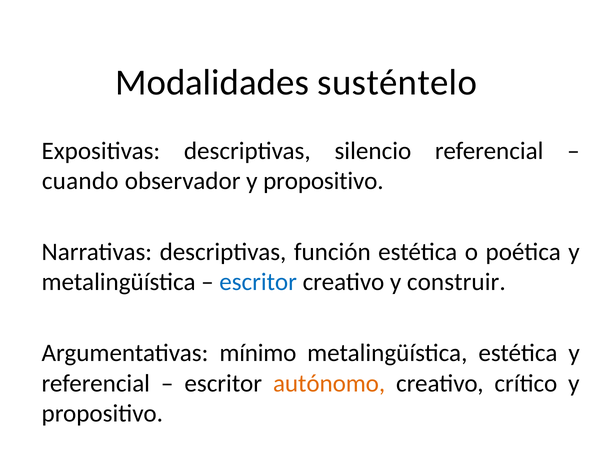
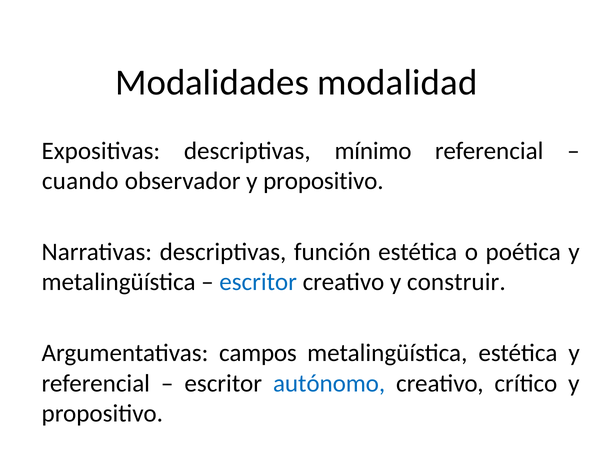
susténtelo: susténtelo -> modalidad (397, 82)
silencio: silencio -> mínimo (373, 151)
mínimo: mínimo -> campos (258, 353)
autónomo colour: orange -> blue (329, 384)
